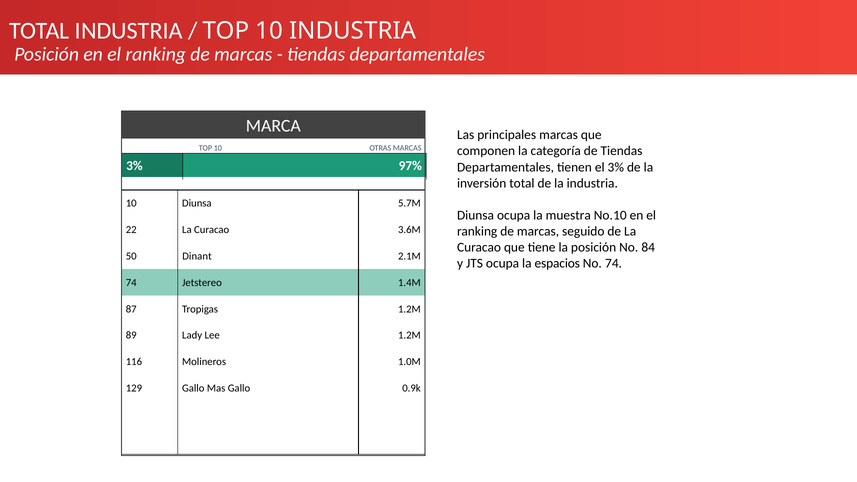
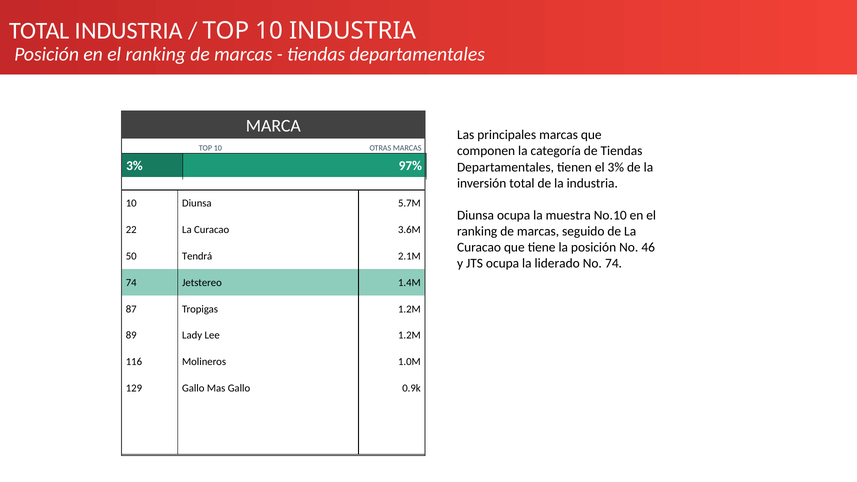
84: 84 -> 46 (648, 247)
Dinant: Dinant -> Tendrá (197, 256)
espacios: espacios -> liderado (557, 264)
